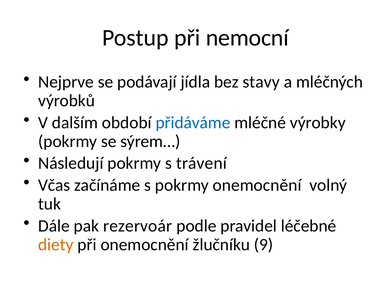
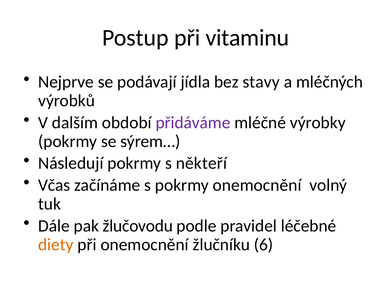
nemocní: nemocní -> vitaminu (247, 38)
přidáváme colour: blue -> purple (193, 123)
trávení: trávení -> někteří (201, 163)
rezervoár: rezervoár -> žlučovodu (138, 226)
9: 9 -> 6 (264, 245)
